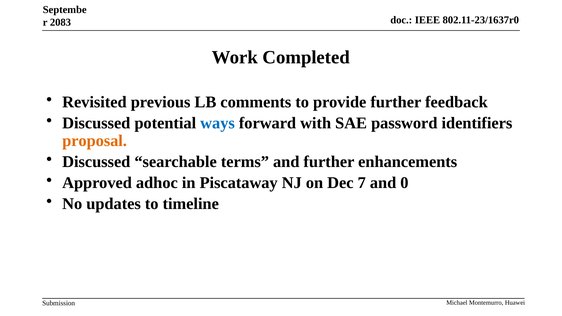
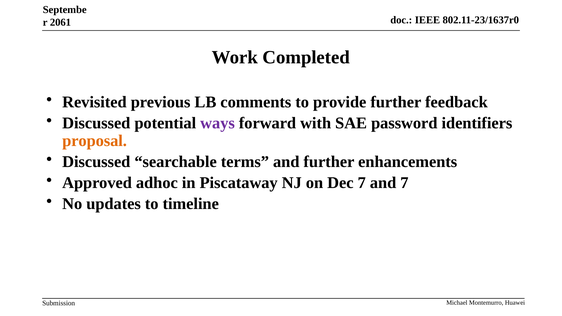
2083: 2083 -> 2061 (60, 22)
ways colour: blue -> purple (218, 123)
and 0: 0 -> 7 (404, 183)
